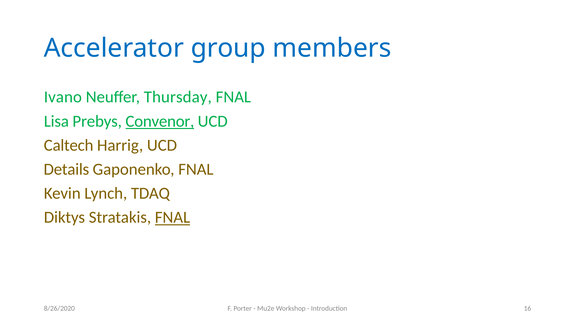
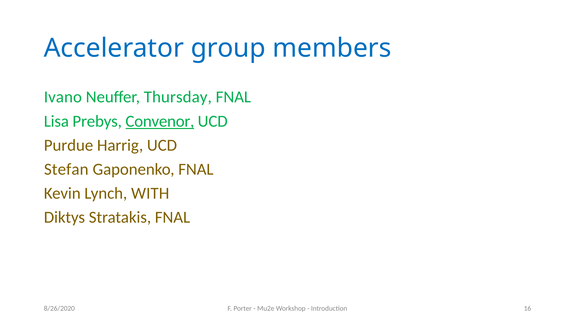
Caltech: Caltech -> Purdue (69, 145)
Details: Details -> Stefan (66, 170)
TDAQ: TDAQ -> WITH (150, 194)
FNAL underline: present -> none (173, 218)
